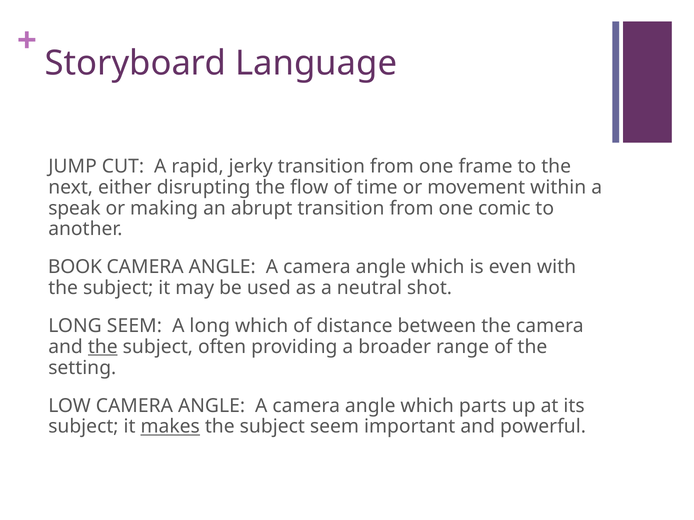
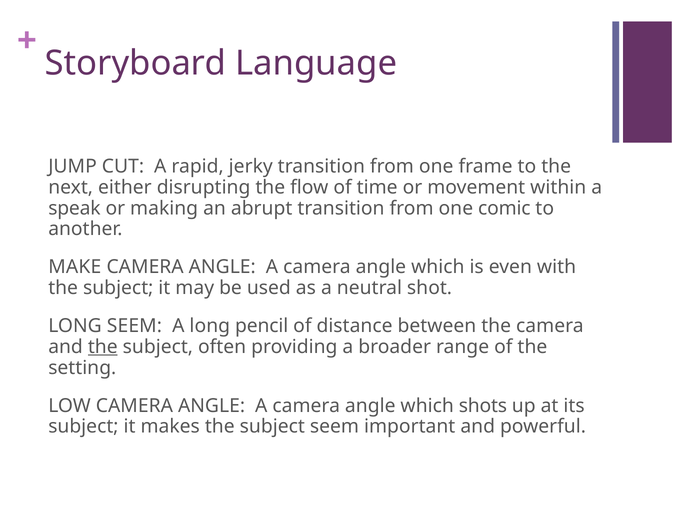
BOOK: BOOK -> MAKE (75, 267)
long which: which -> pencil (262, 326)
parts: parts -> shots (483, 406)
makes underline: present -> none (170, 427)
